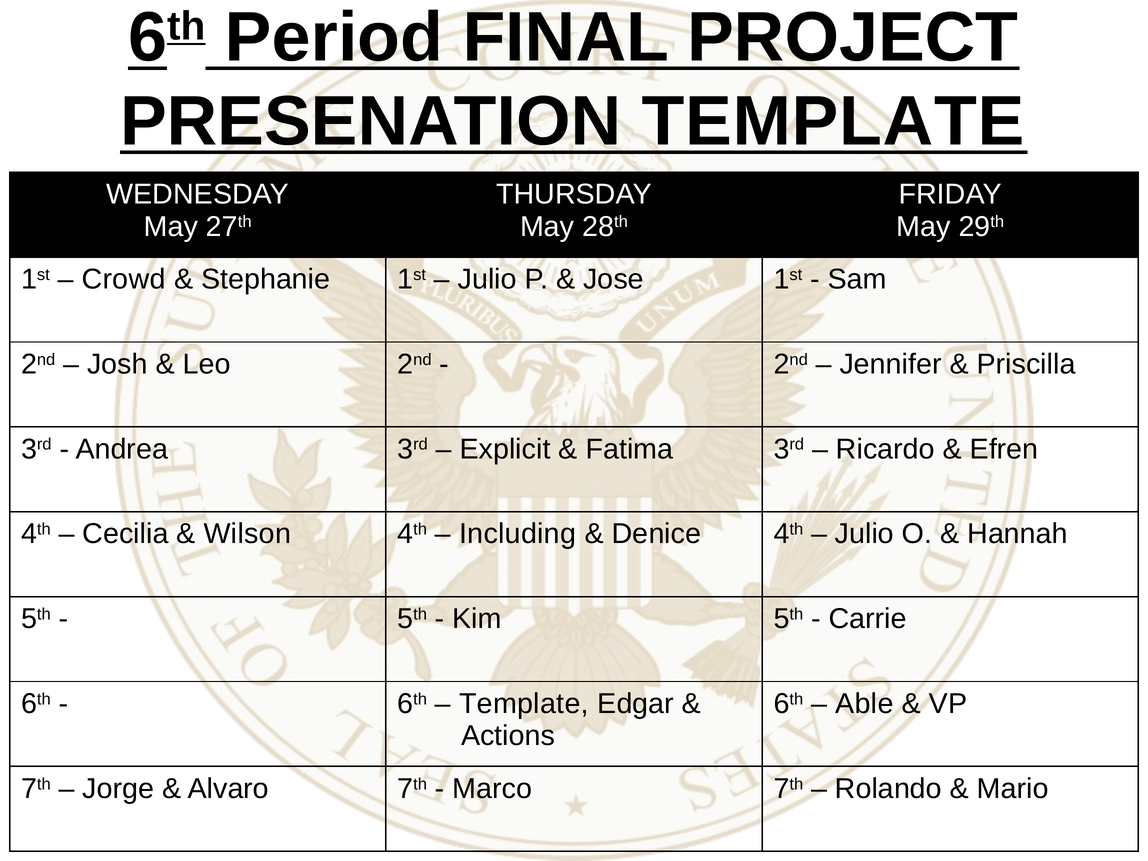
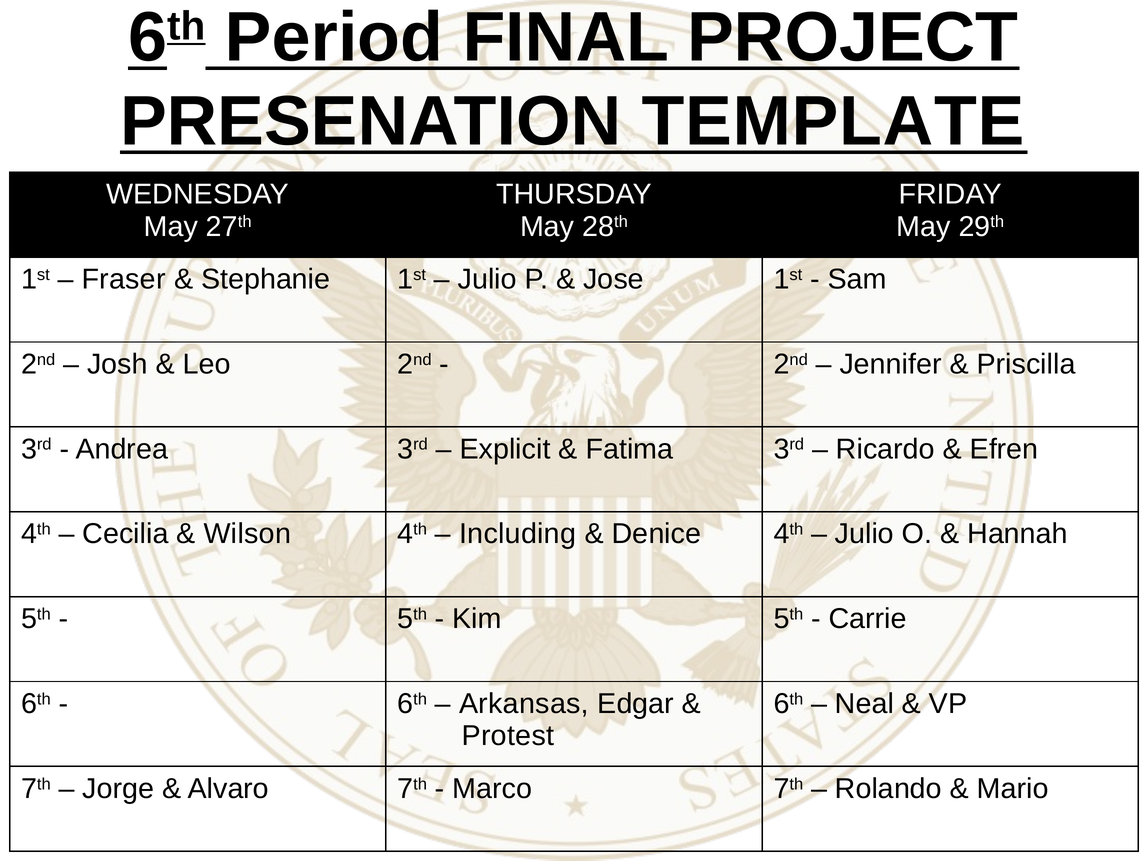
Crowd: Crowd -> Fraser (124, 279)
Template: Template -> Arkansas (524, 704)
Able: Able -> Neal (864, 704)
Actions: Actions -> Protest (508, 736)
